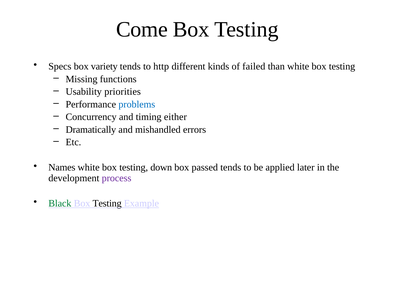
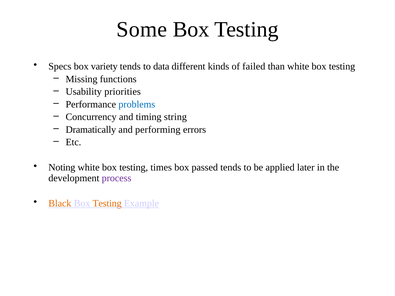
Come: Come -> Some (142, 30)
http: http -> data (161, 67)
either: either -> string (175, 117)
mishandled: mishandled -> performing (158, 130)
Names: Names -> Noting (62, 168)
down: down -> times (161, 168)
Black colour: green -> orange (60, 204)
Testing colour: black -> orange (107, 204)
